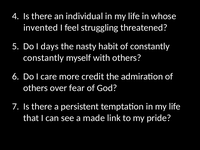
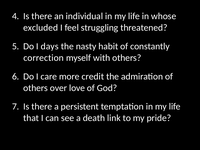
invented: invented -> excluded (41, 28)
constantly: constantly -> correction (44, 58)
fear: fear -> love (77, 88)
made: made -> death (94, 118)
